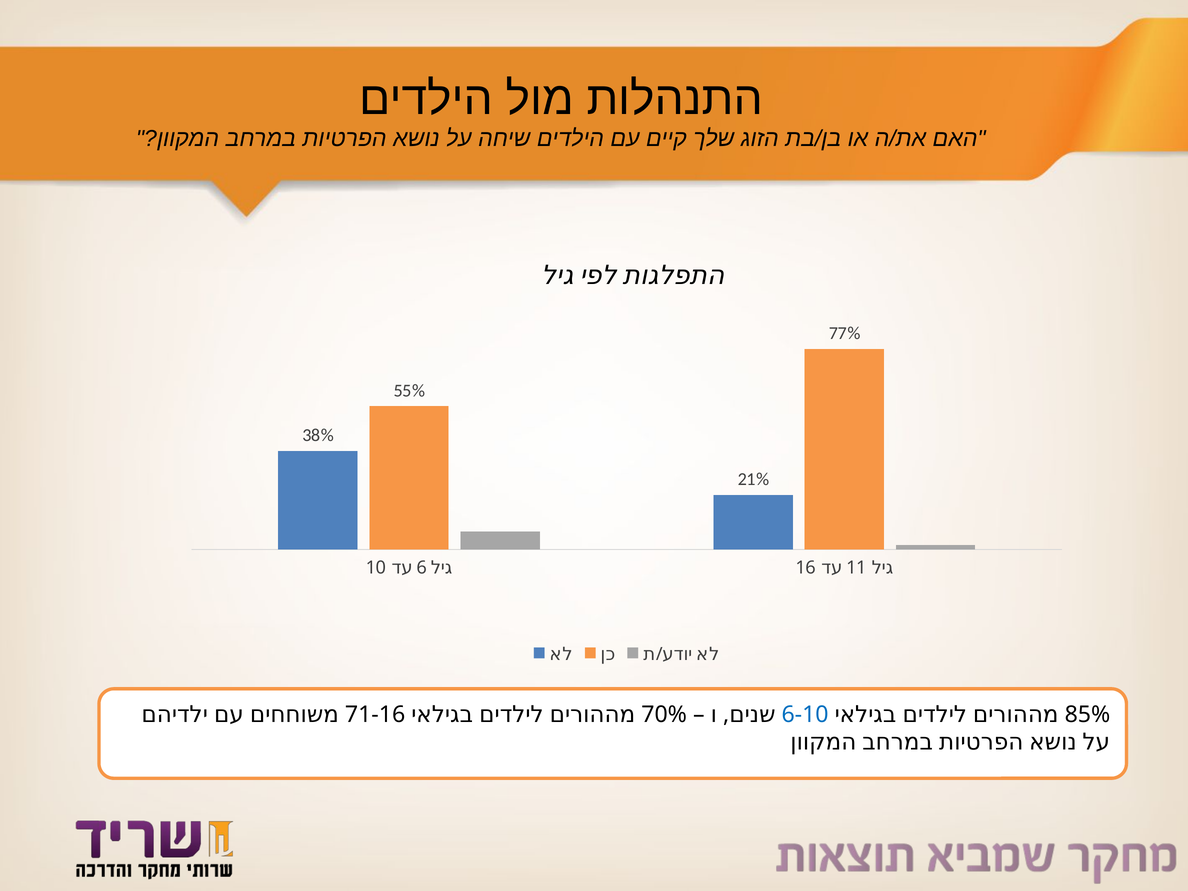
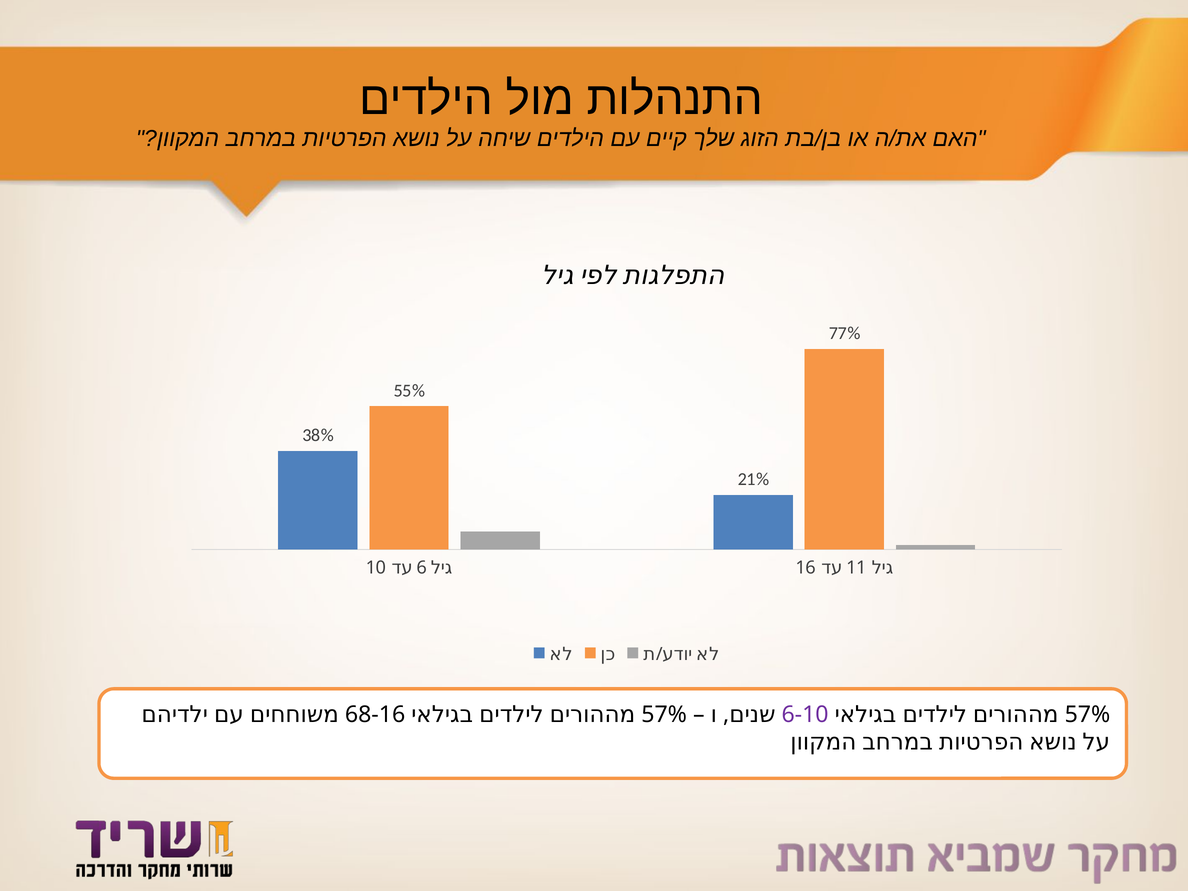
71-16: 71-16 -> 68-16 (375, 714)
70%: 70% -> 57% (664, 714)
6-10 colour: blue -> purple (805, 714)
85%: 85% -> 57% (1087, 714)
